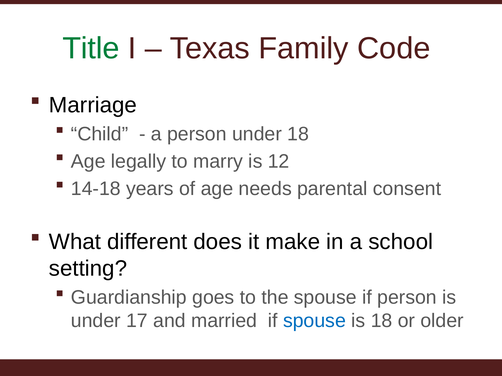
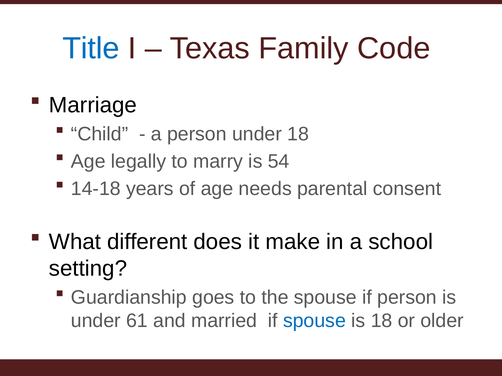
Title colour: green -> blue (91, 49)
12: 12 -> 54 (279, 161)
17: 17 -> 61 (137, 321)
